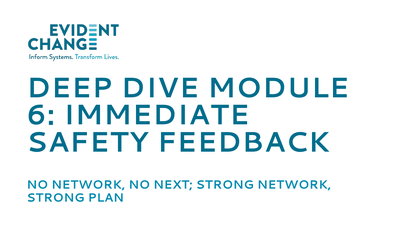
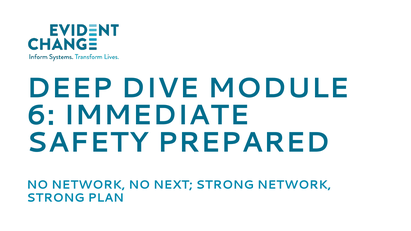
FEEDBACK: FEEDBACK -> PREPARED (244, 143)
